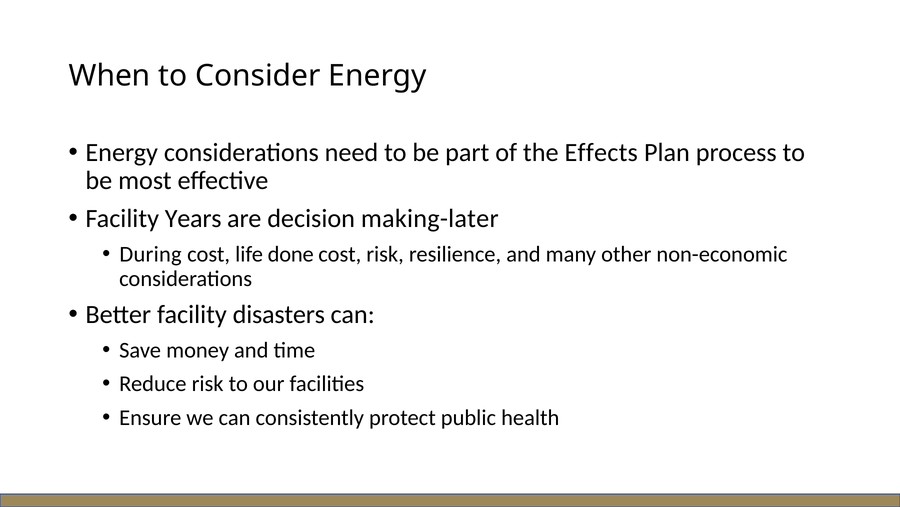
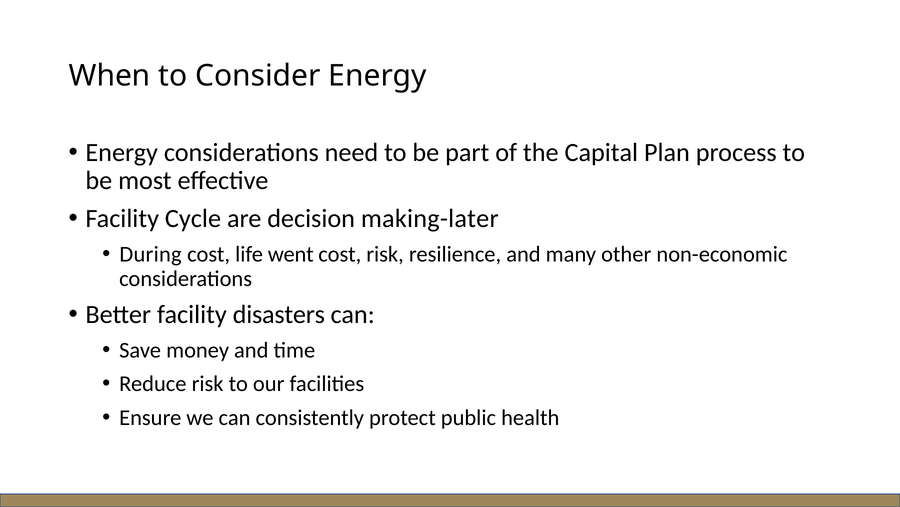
Effects: Effects -> Capital (601, 152)
Years: Years -> Cycle (193, 218)
done: done -> went (291, 254)
